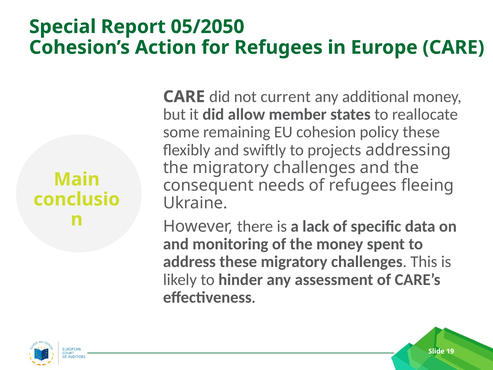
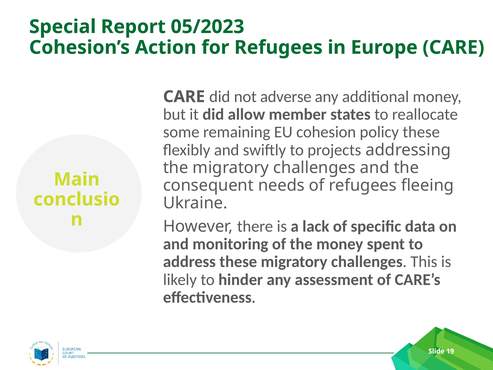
05/2050: 05/2050 -> 05/2023 (208, 27)
current: current -> adverse (286, 97)
